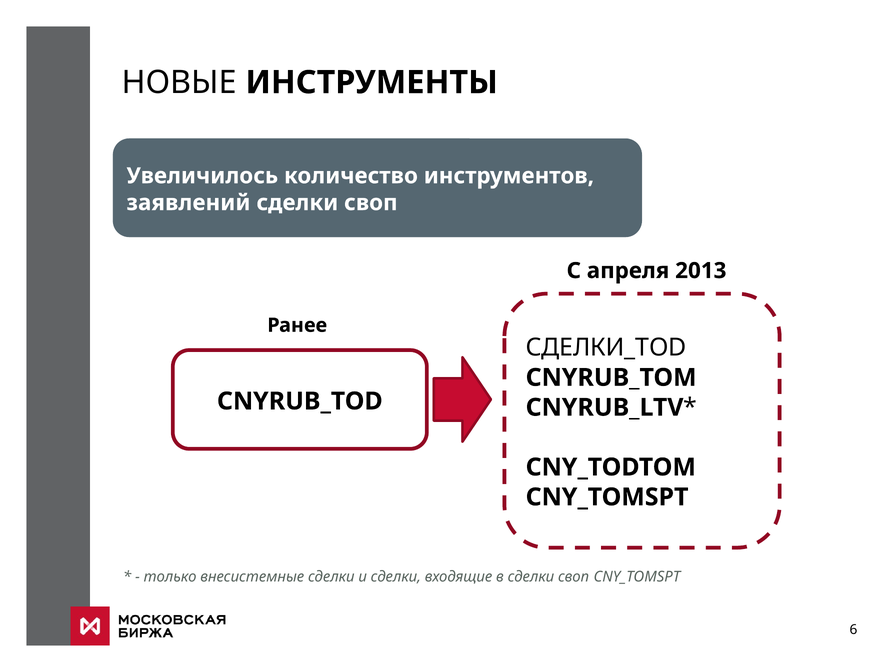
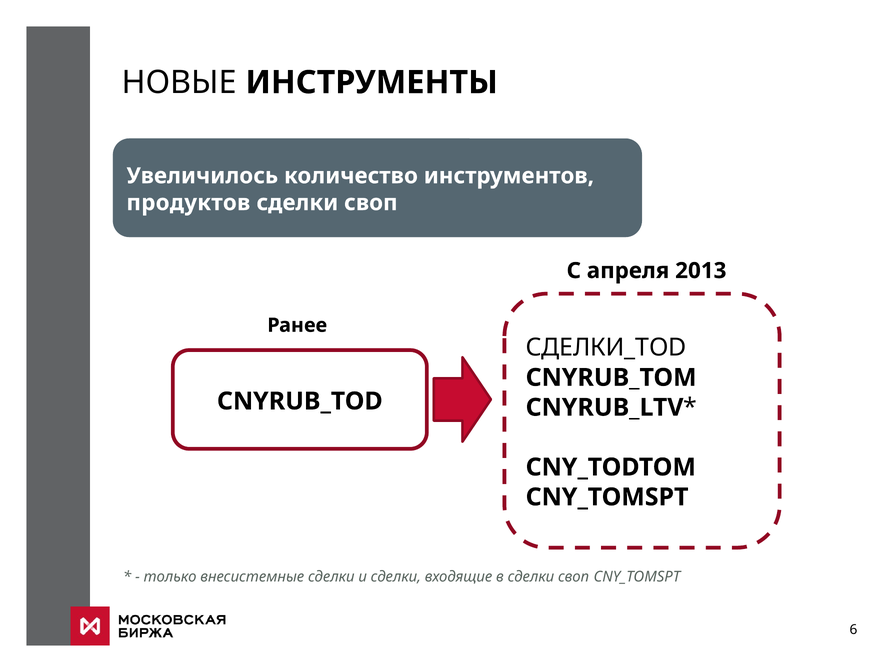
заявлений: заявлений -> продуктов (188, 203)
